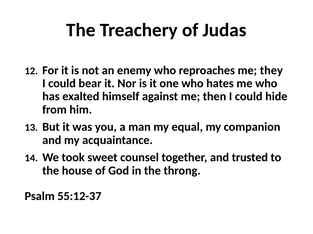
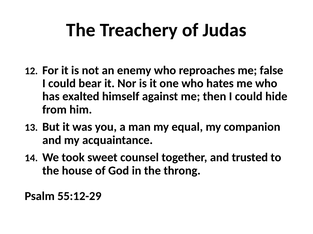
they: they -> false (271, 71)
55:12-37: 55:12-37 -> 55:12-29 (79, 197)
